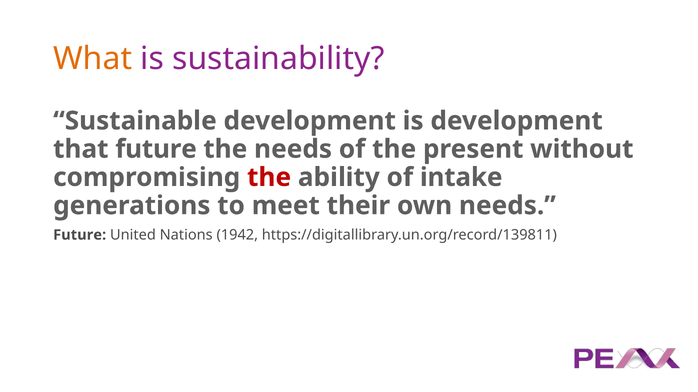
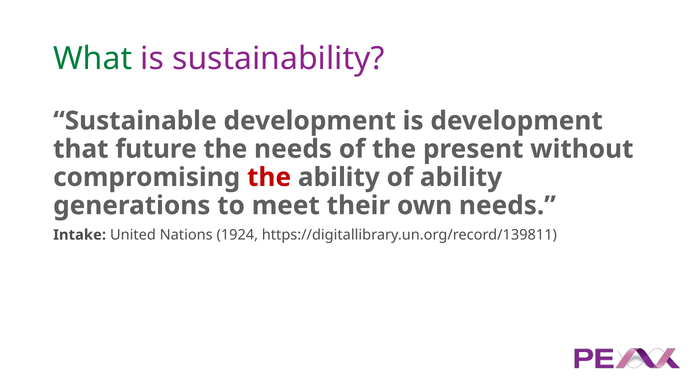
What colour: orange -> green (93, 59)
of intake: intake -> ability (461, 178)
Future: Future -> Intake (80, 235)
1942: 1942 -> 1924 (237, 235)
